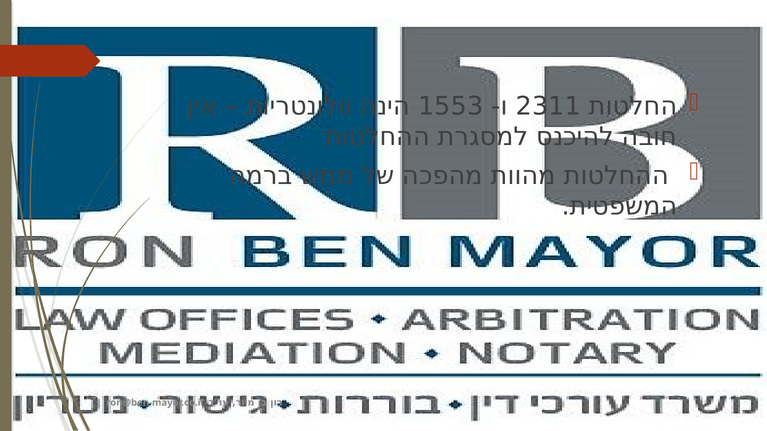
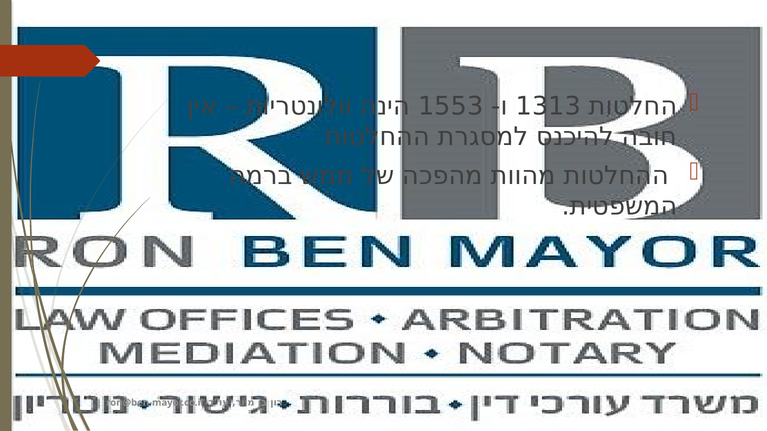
2311: 2311 -> 1313 (548, 106)
